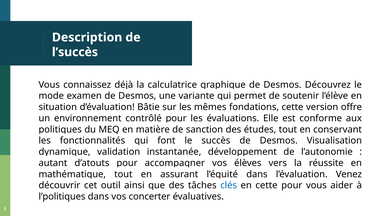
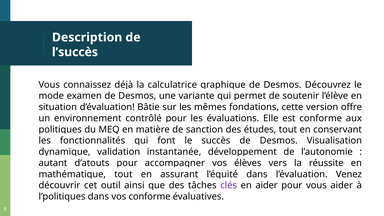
clés colour: blue -> purple (229, 185)
en cette: cette -> aider (267, 185)
vos concerter: concerter -> conforme (150, 197)
